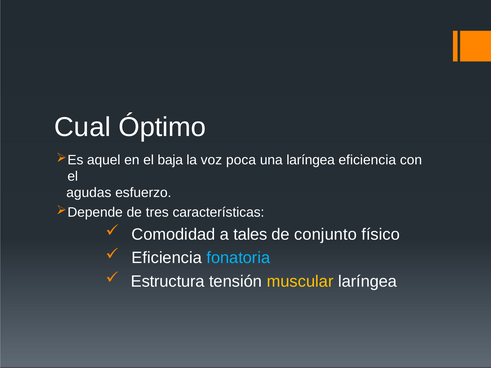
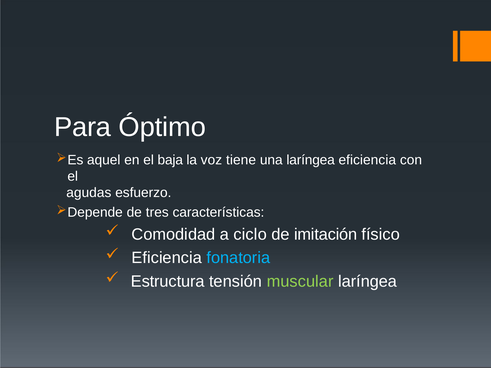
Cual: Cual -> Para (83, 127)
poca: poca -> tiene (241, 160)
tales: tales -> ciclo (250, 234)
conjunto: conjunto -> imitación (326, 234)
muscular colour: yellow -> light green (300, 282)
